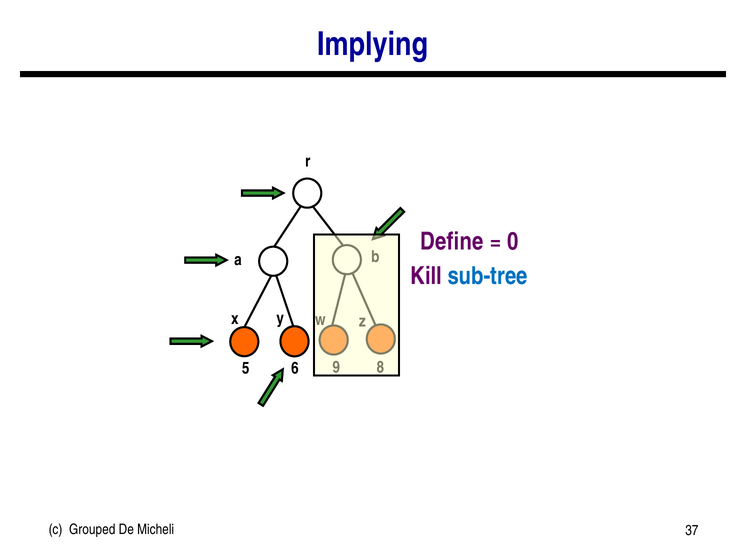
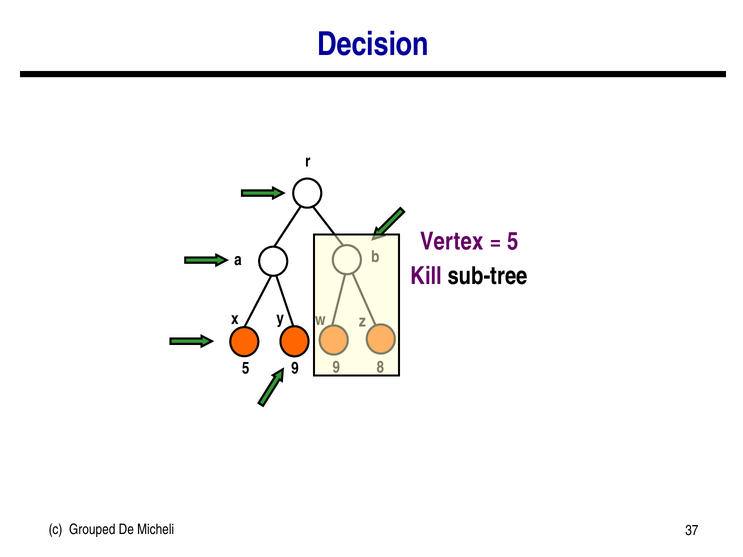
Implying: Implying -> Decision (373, 44)
Define: Define -> Vertex (452, 242)
0: 0 -> 5 (513, 242)
sub-tree colour: blue -> black (488, 276)
5 6: 6 -> 9 (295, 368)
